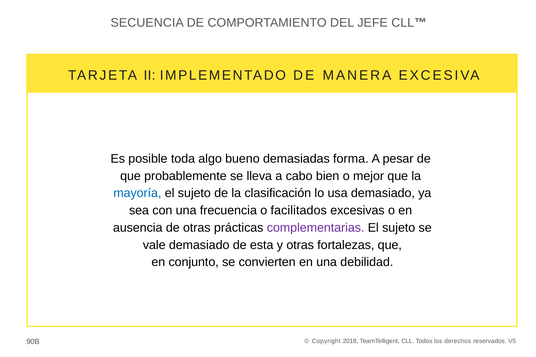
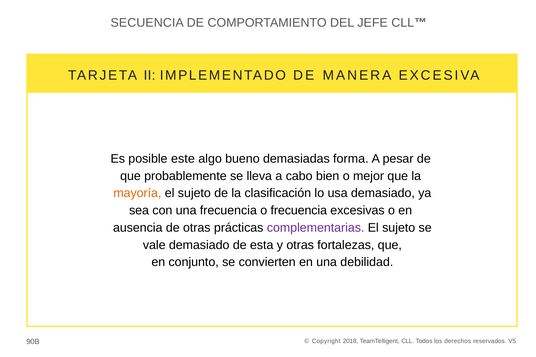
toda: toda -> este (183, 159)
mayoría colour: blue -> orange (137, 193)
o facilitados: facilitados -> frecuencia (299, 211)
